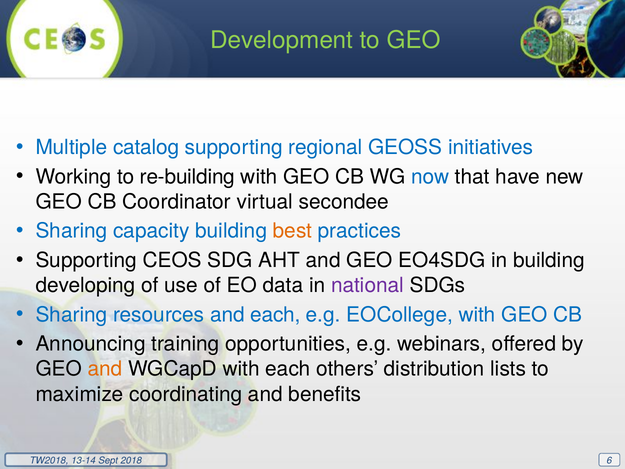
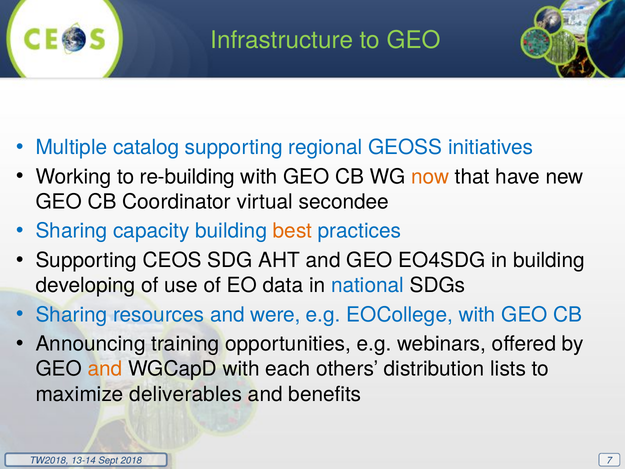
Development: Development -> Infrastructure (282, 40)
now colour: blue -> orange (430, 177)
national colour: purple -> blue (367, 285)
and each: each -> were (275, 315)
coordinating: coordinating -> deliverables (186, 394)
6: 6 -> 7 (609, 460)
